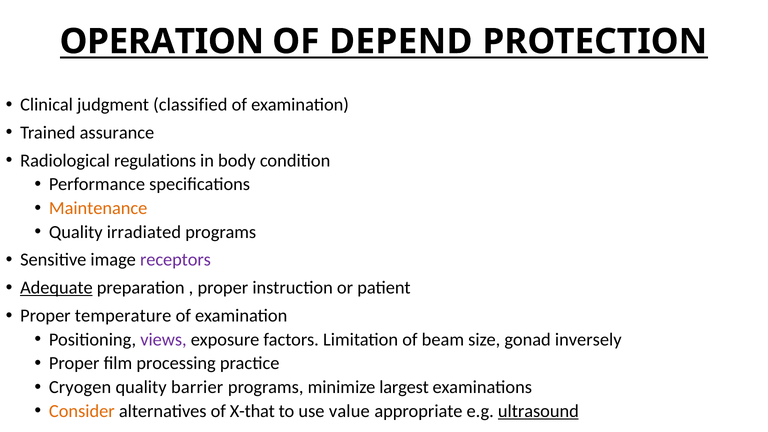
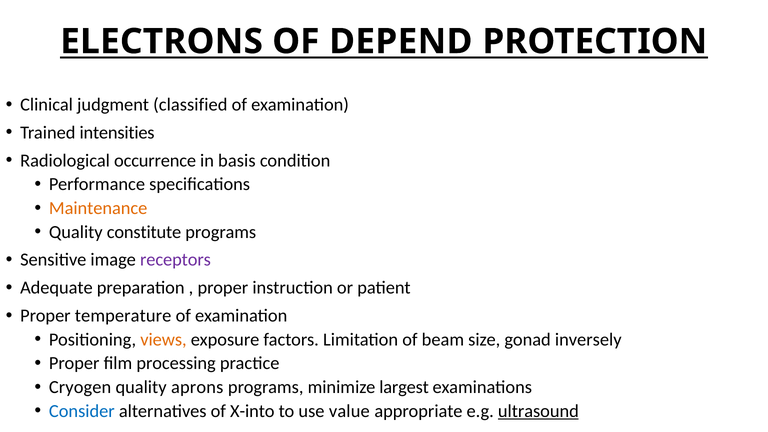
OPERATION: OPERATION -> ELECTRONS (162, 42)
assurance: assurance -> intensities (117, 133)
regulations: regulations -> occurrence (155, 160)
body: body -> basis (237, 160)
irradiated: irradiated -> constitute (144, 232)
Adequate underline: present -> none (56, 288)
views colour: purple -> orange (163, 339)
barrier: barrier -> aprons (197, 387)
Consider colour: orange -> blue (82, 411)
X-that: X-that -> X-into (252, 411)
